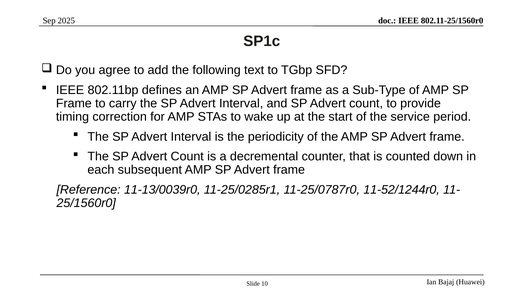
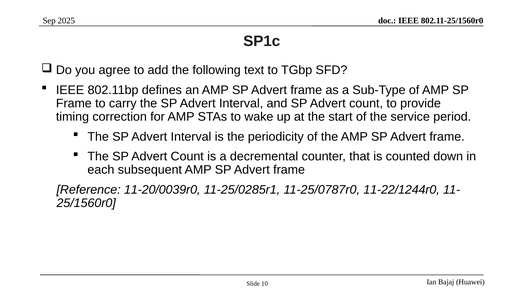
11-13/0039r0: 11-13/0039r0 -> 11-20/0039r0 (162, 190)
11-52/1244r0: 11-52/1244r0 -> 11-22/1244r0 (402, 190)
